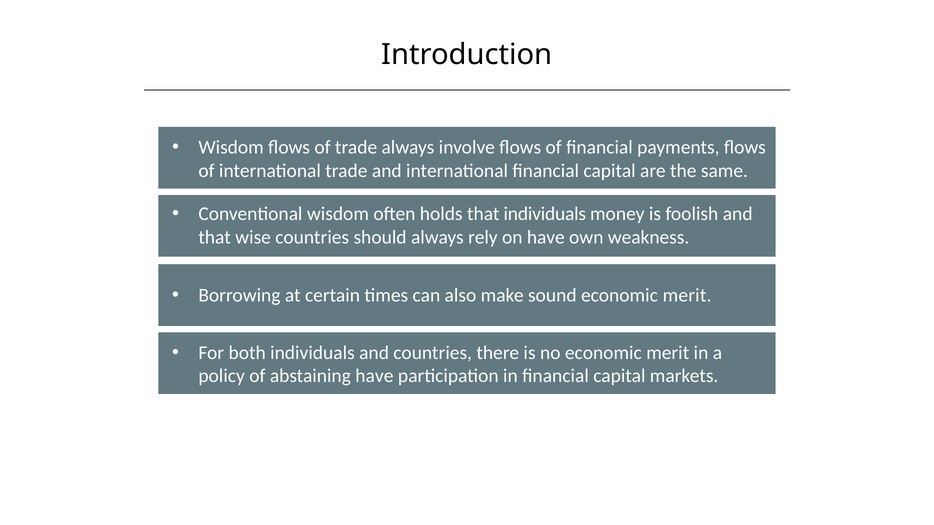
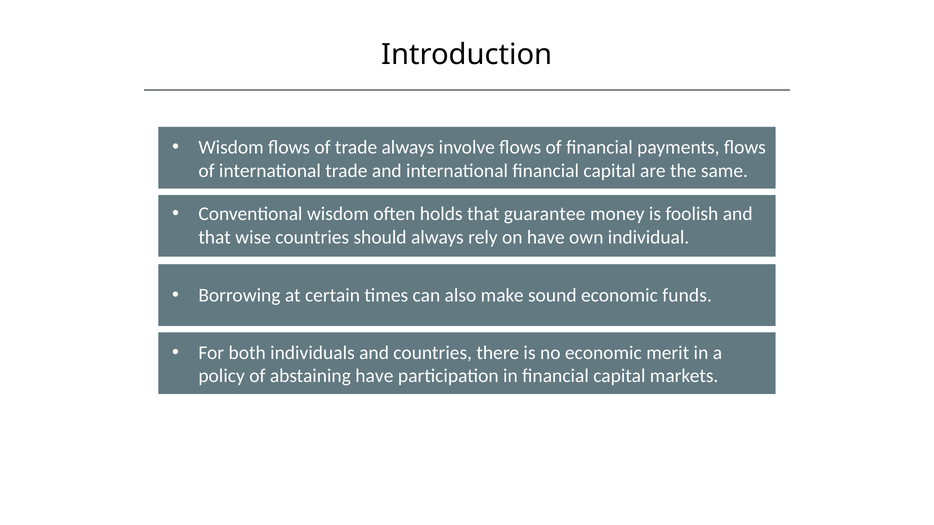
that individuals: individuals -> guarantee (545, 214)
weakness: weakness -> individual (649, 237)
sound economic merit: merit -> funds (687, 296)
